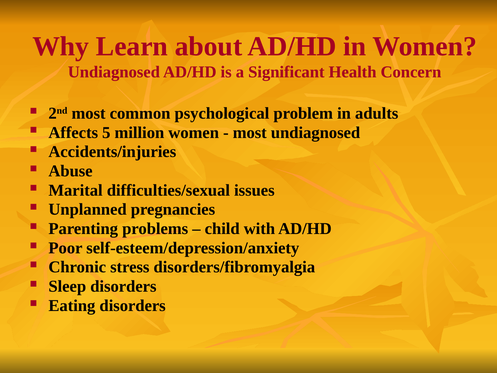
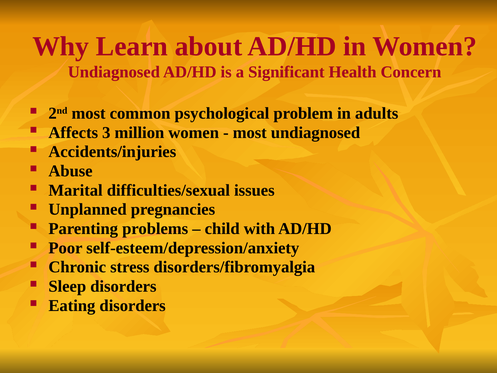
5: 5 -> 3 (106, 132)
